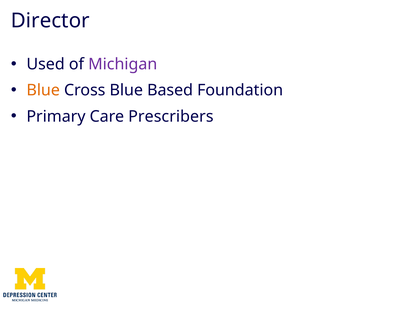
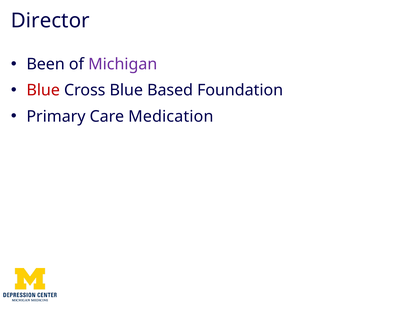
Used: Used -> Been (46, 64)
Blue colour: orange -> red (43, 90)
Prescribers: Prescribers -> Medication (171, 116)
